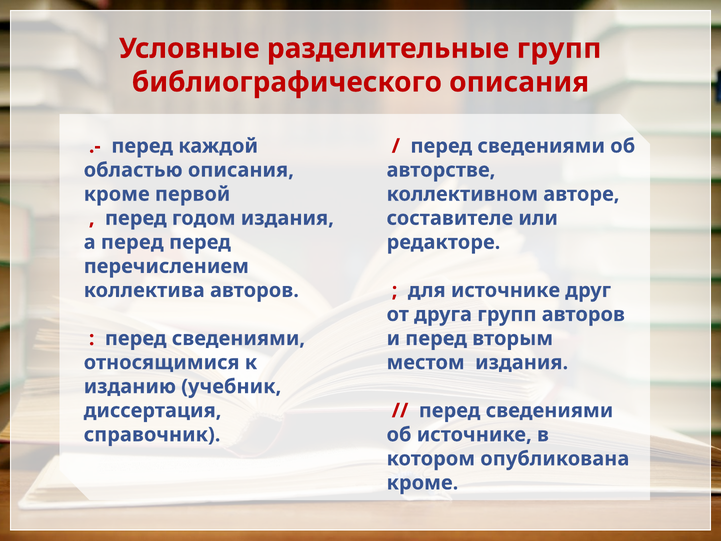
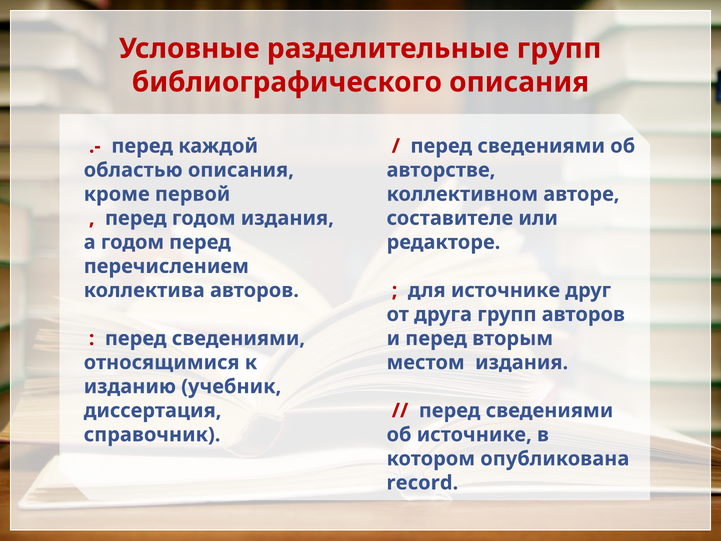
а перед: перед -> годом (132, 242)
кроме: кроме -> record (422, 483)
